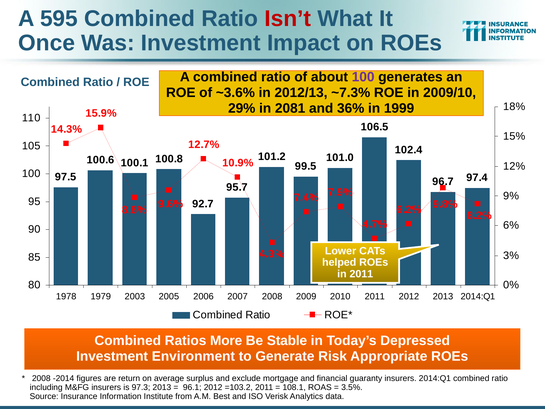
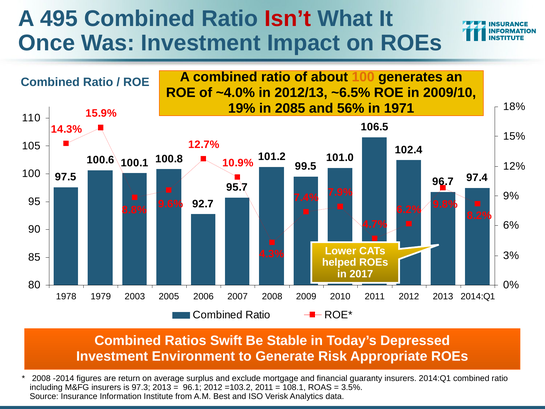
595: 595 -> 495 (59, 19)
100 colour: purple -> orange (363, 77)
~3.6%: ~3.6% -> ~4.0% (235, 93)
~7.3%: ~7.3% -> ~6.5% (351, 93)
29%: 29% -> 19% (242, 108)
2081: 2081 -> 2085 (290, 108)
36%: 36% -> 56% (351, 108)
1999: 1999 -> 1971 (399, 108)
in 2011: 2011 -> 2017 (361, 274)
More: More -> Swift (226, 341)
